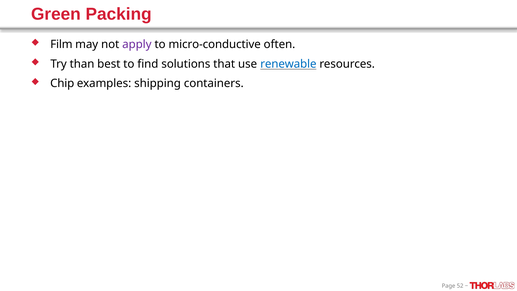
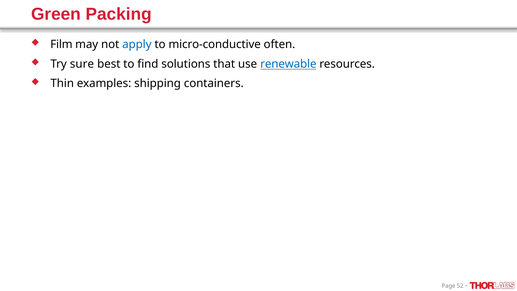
apply colour: purple -> blue (137, 44)
than: than -> sure (82, 64)
Chip: Chip -> Thin (62, 83)
